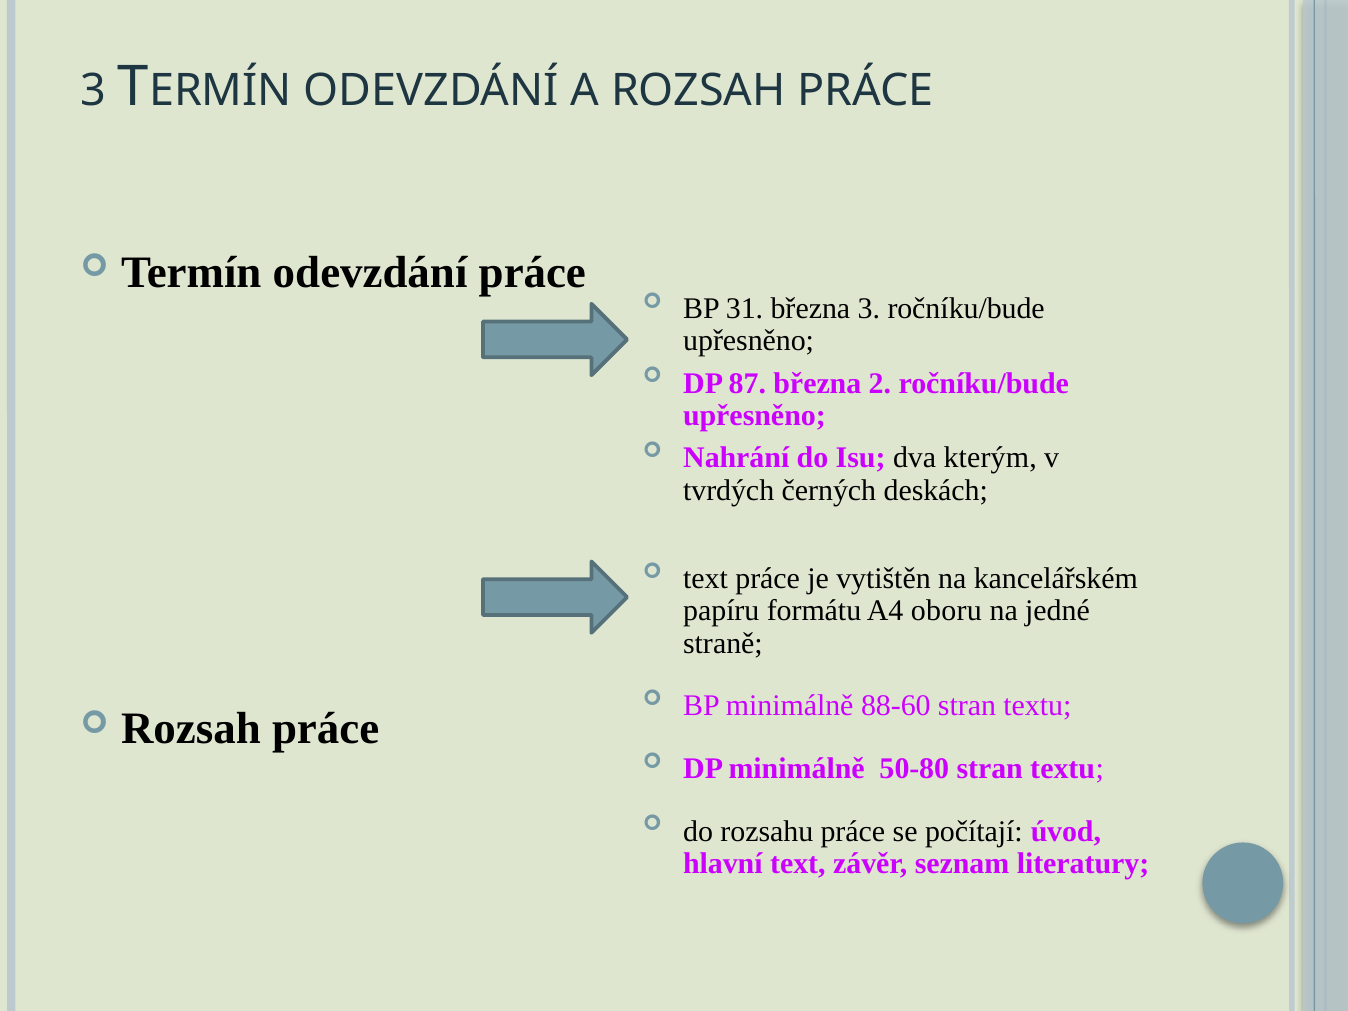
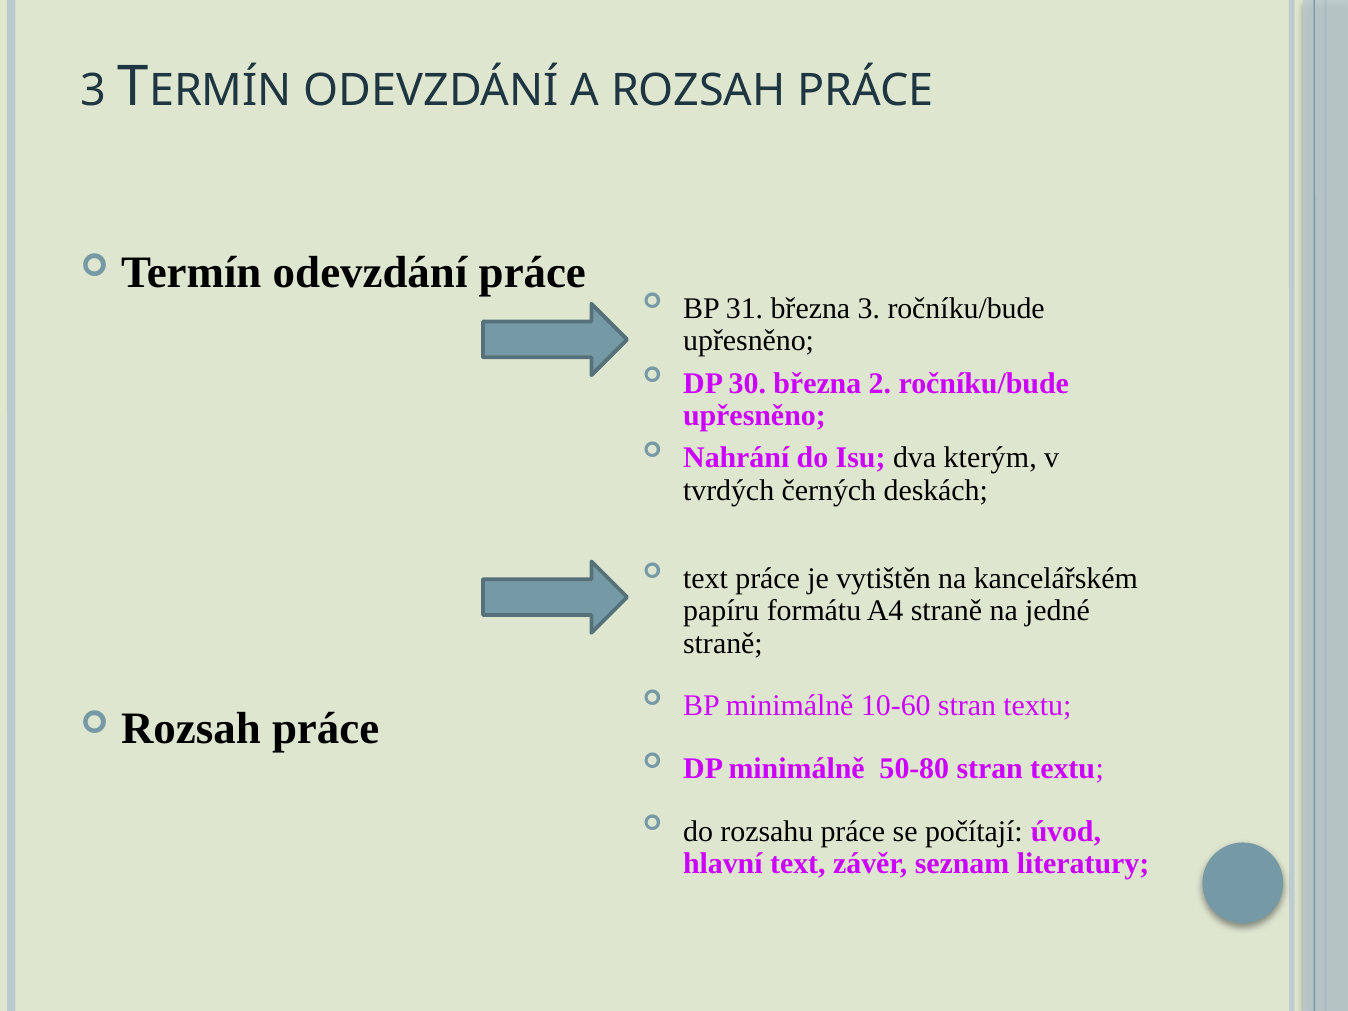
87: 87 -> 30 (747, 383)
A4 oboru: oboru -> straně (946, 611)
88-60: 88-60 -> 10-60 (896, 706)
